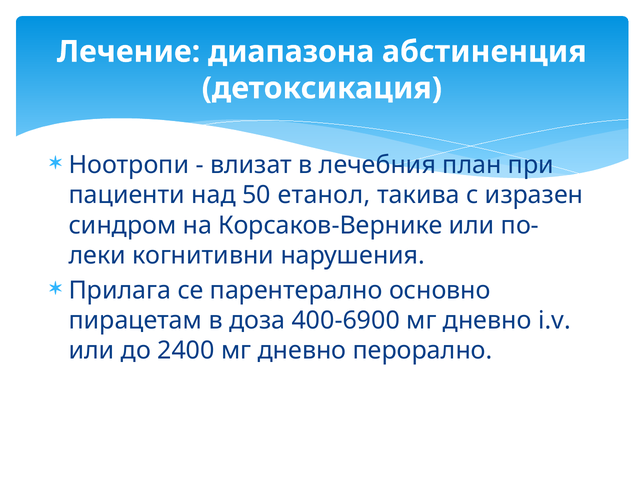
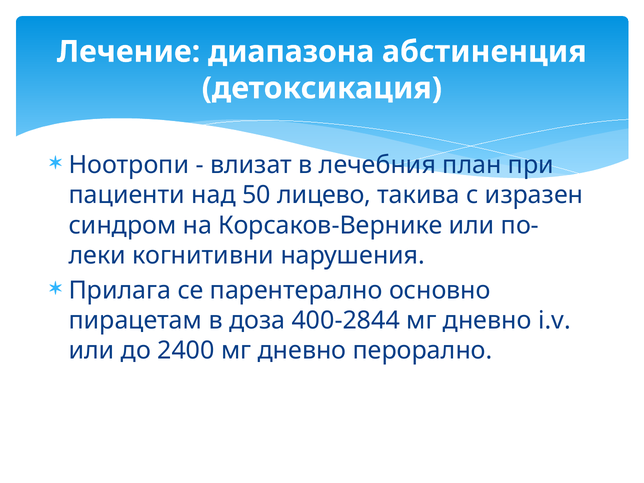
етанол: етанол -> лицево (324, 195)
400-6900: 400-6900 -> 400-2844 (346, 321)
